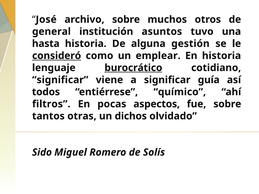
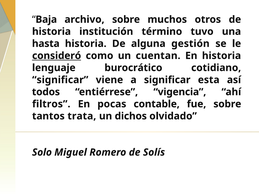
José: José -> Baja (46, 19)
general: general -> historia (51, 32)
asuntos: asuntos -> término (162, 32)
emplear: emplear -> cuentan (158, 56)
burocrático underline: present -> none (133, 68)
guía: guía -> esta (209, 80)
químico: químico -> vigencia (180, 92)
aspectos: aspectos -> contable (157, 104)
otras: otras -> trata (82, 116)
Sido: Sido -> Solo (42, 153)
